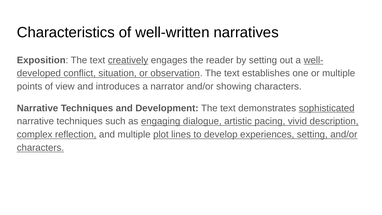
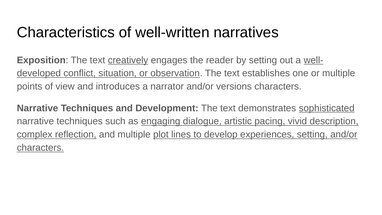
showing: showing -> versions (234, 86)
